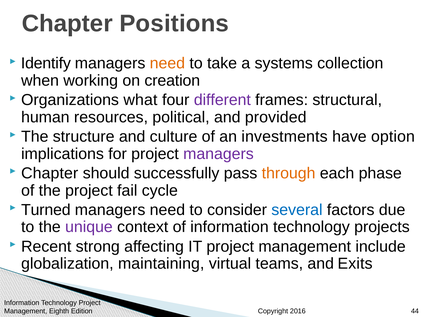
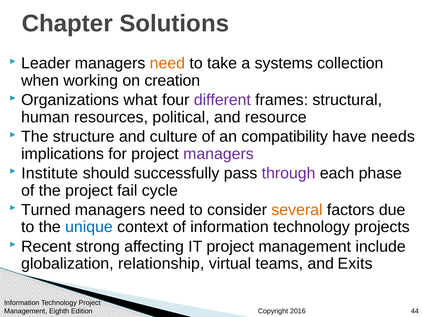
Positions: Positions -> Solutions (174, 24)
Identify: Identify -> Leader (46, 63)
provided: provided -> resource (276, 117)
investments: investments -> compatibility (285, 137)
option: option -> needs (393, 137)
Chapter: Chapter -> Institute (50, 173)
through colour: orange -> purple (289, 173)
several colour: blue -> orange (297, 210)
unique colour: purple -> blue (89, 227)
maintaining: maintaining -> relationship (161, 264)
